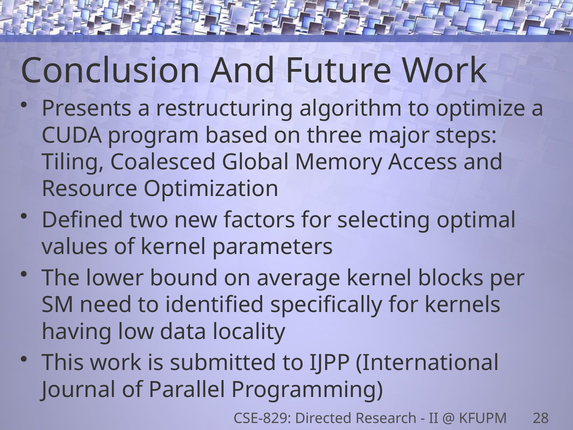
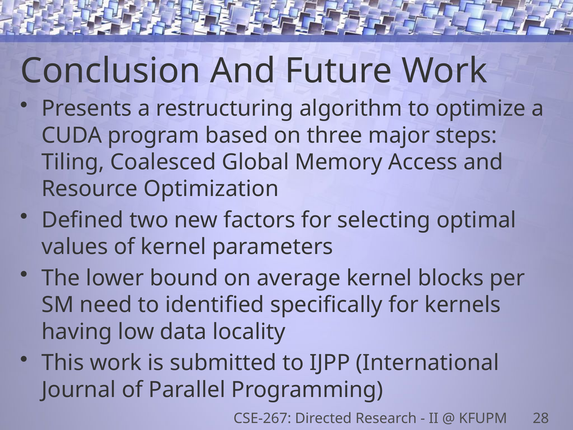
CSE-829: CSE-829 -> CSE-267 (262, 418)
